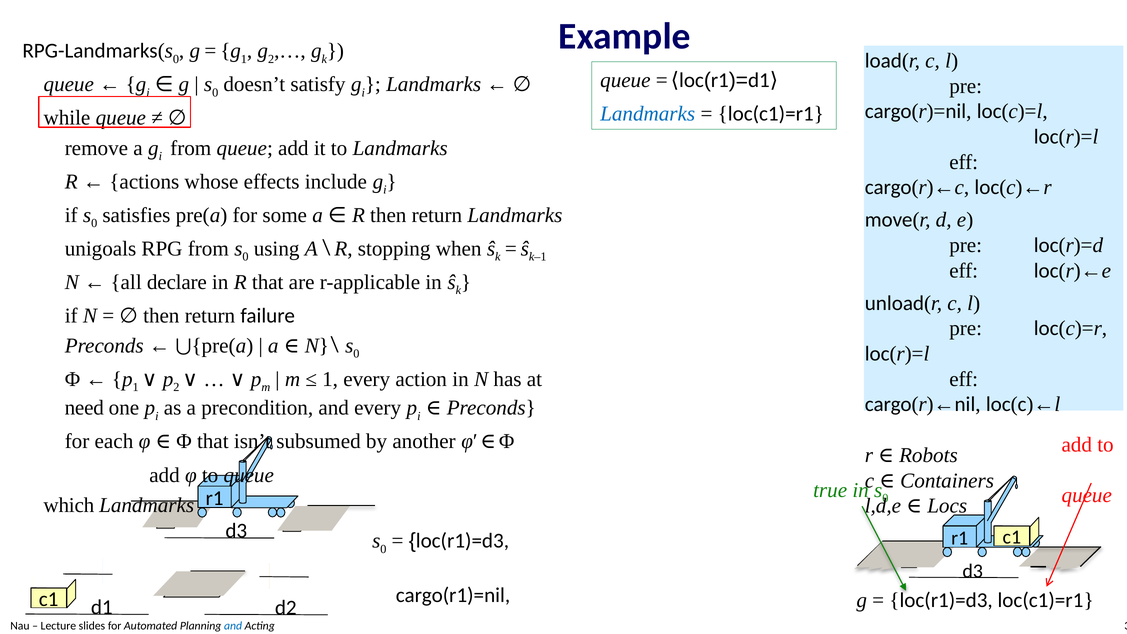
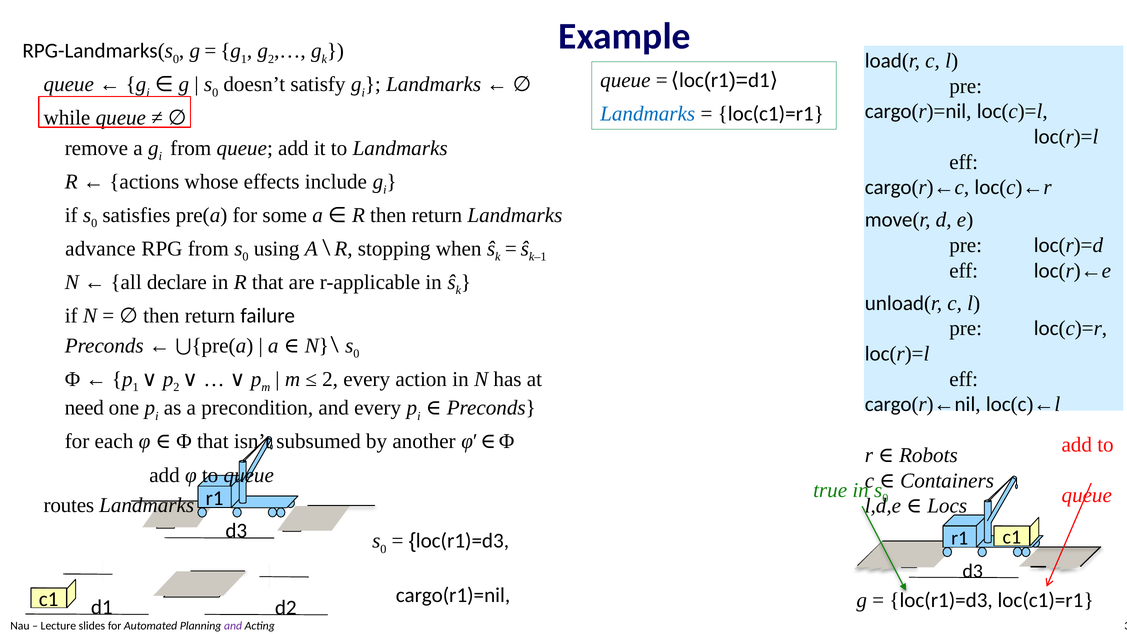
unigoals: unigoals -> advance (100, 249)
1: 1 -> 2 (330, 379)
which: which -> routes (69, 505)
and colour: blue -> purple (233, 626)
